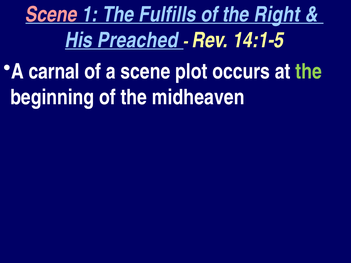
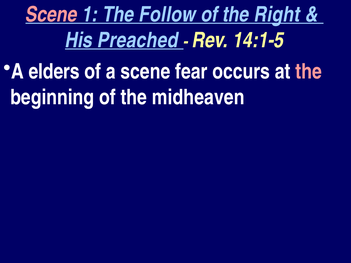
Fulfills: Fulfills -> Follow (167, 15)
carnal: carnal -> elders (54, 72)
plot: plot -> fear (191, 72)
the colour: light green -> pink (309, 72)
